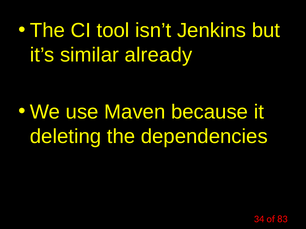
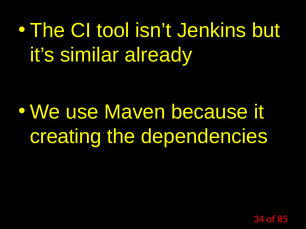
deleting: deleting -> creating (66, 137)
83: 83 -> 85 (282, 219)
